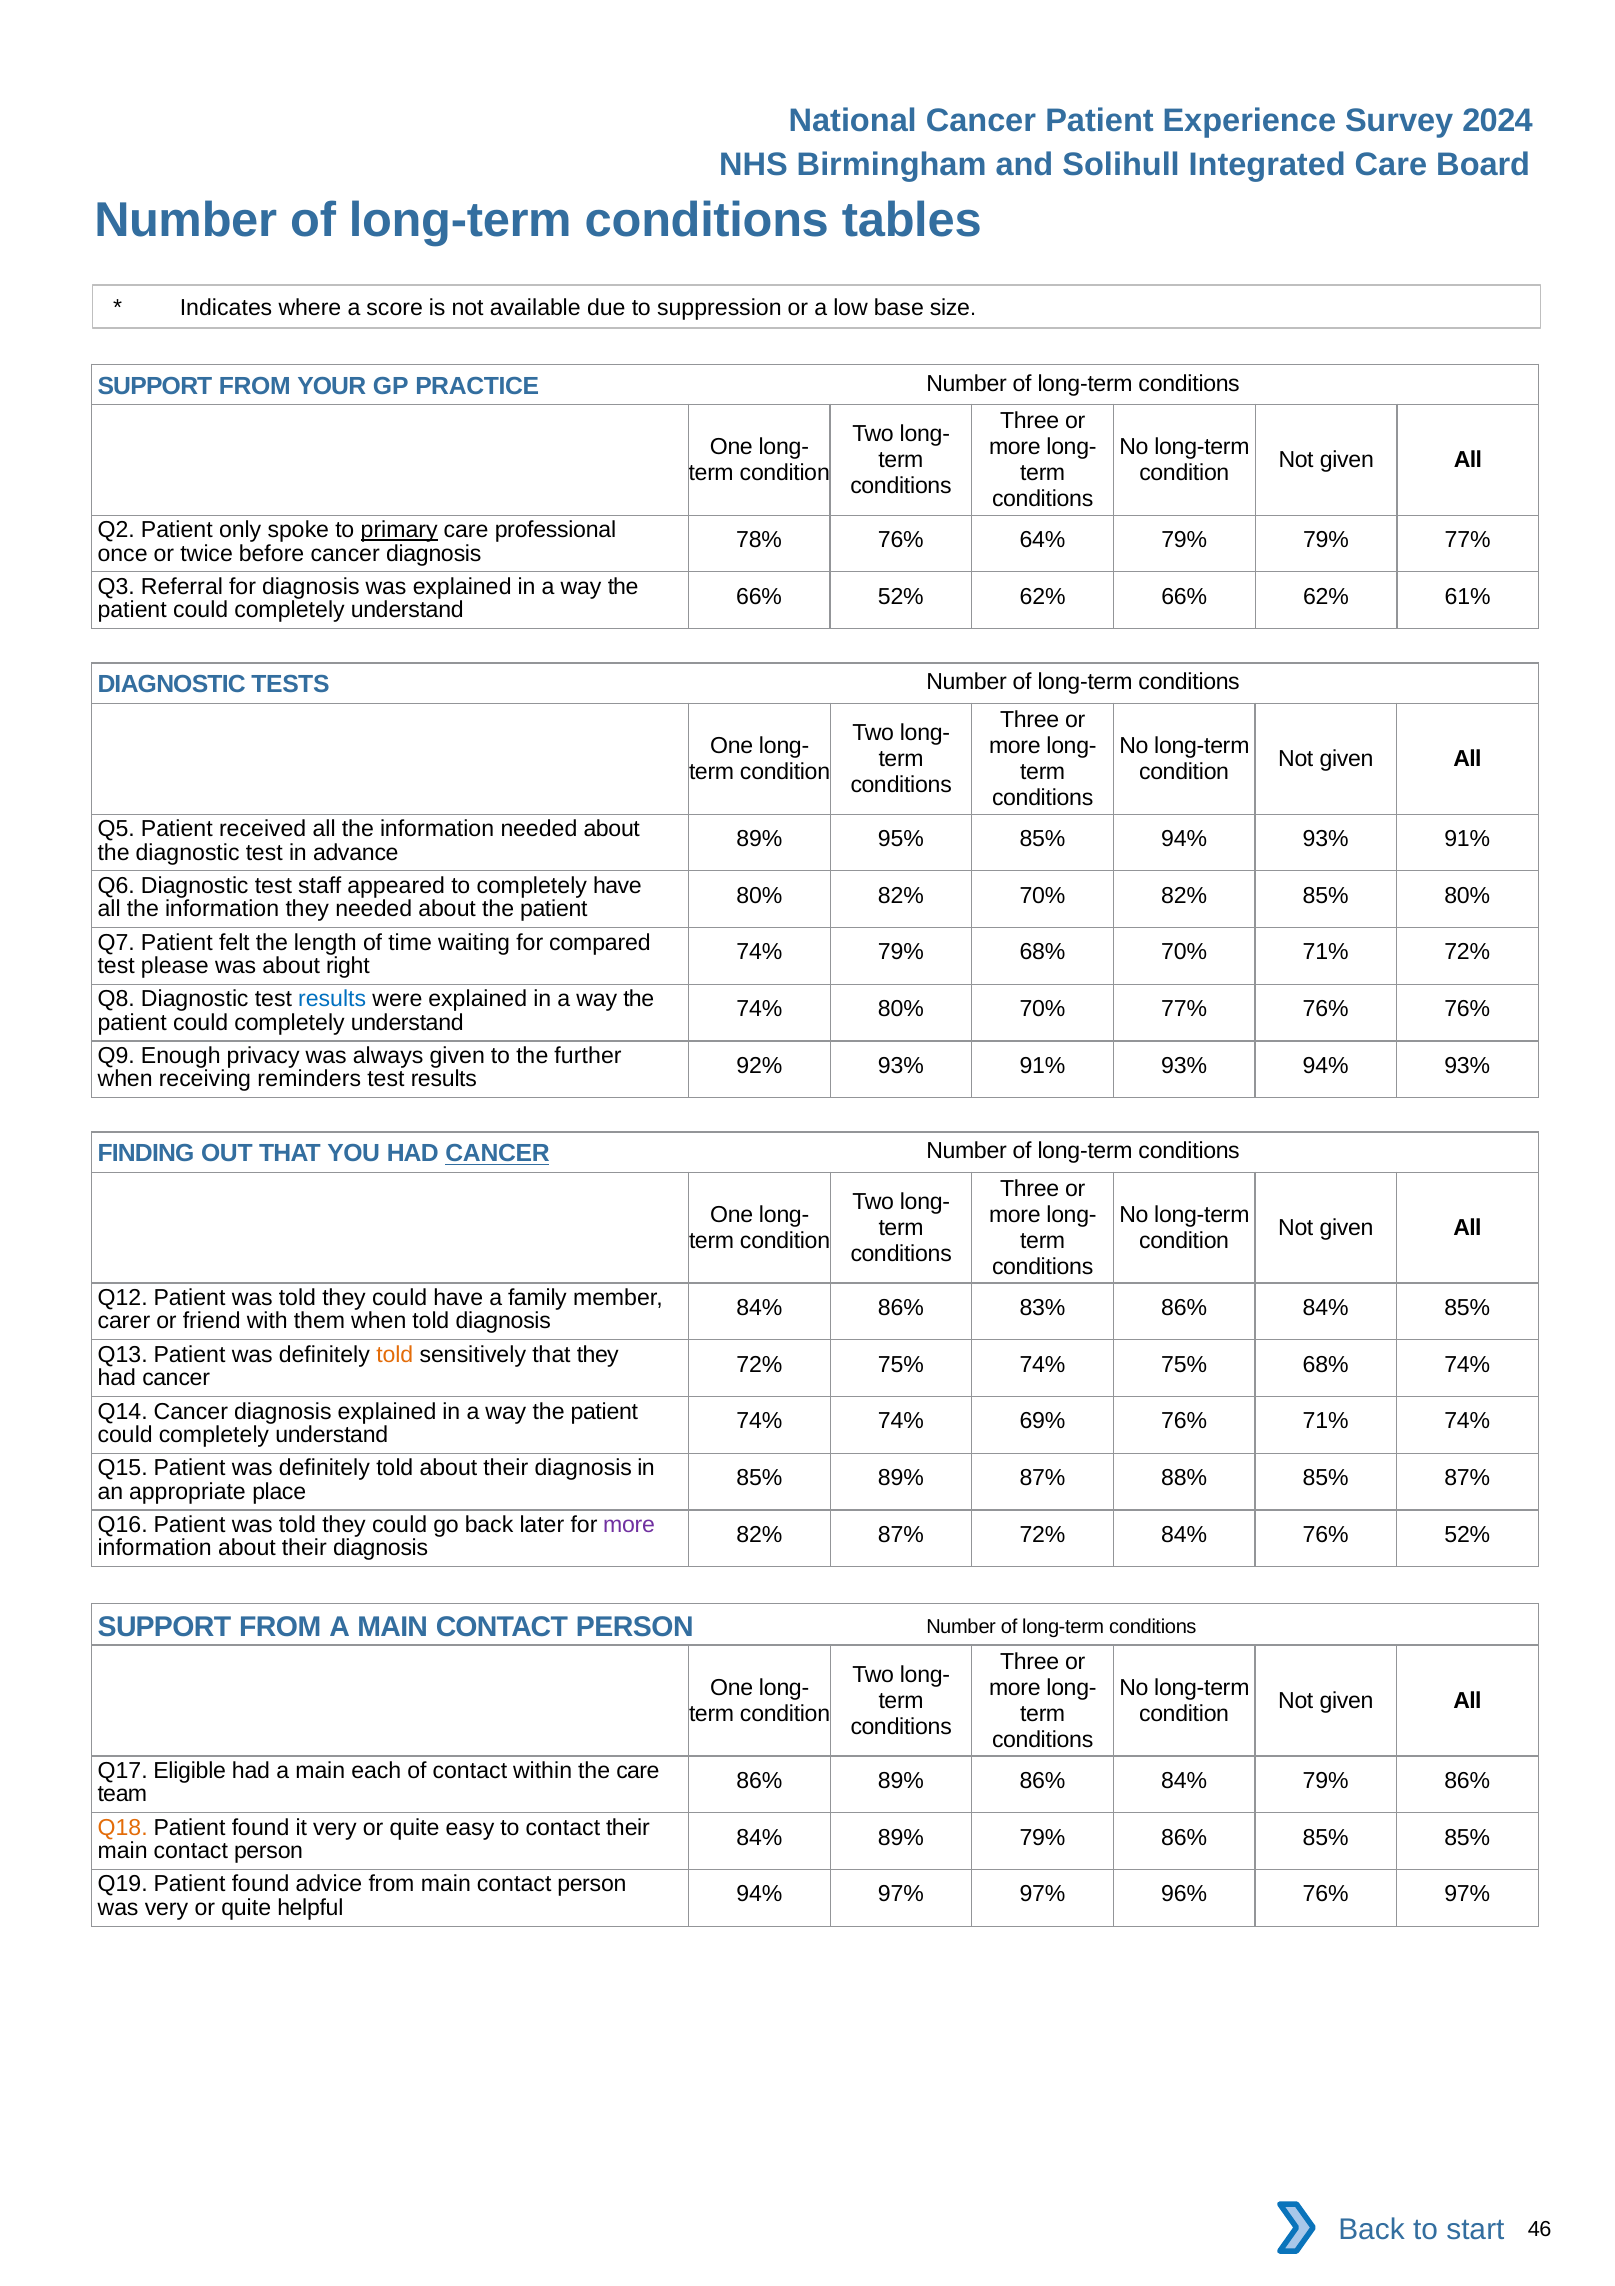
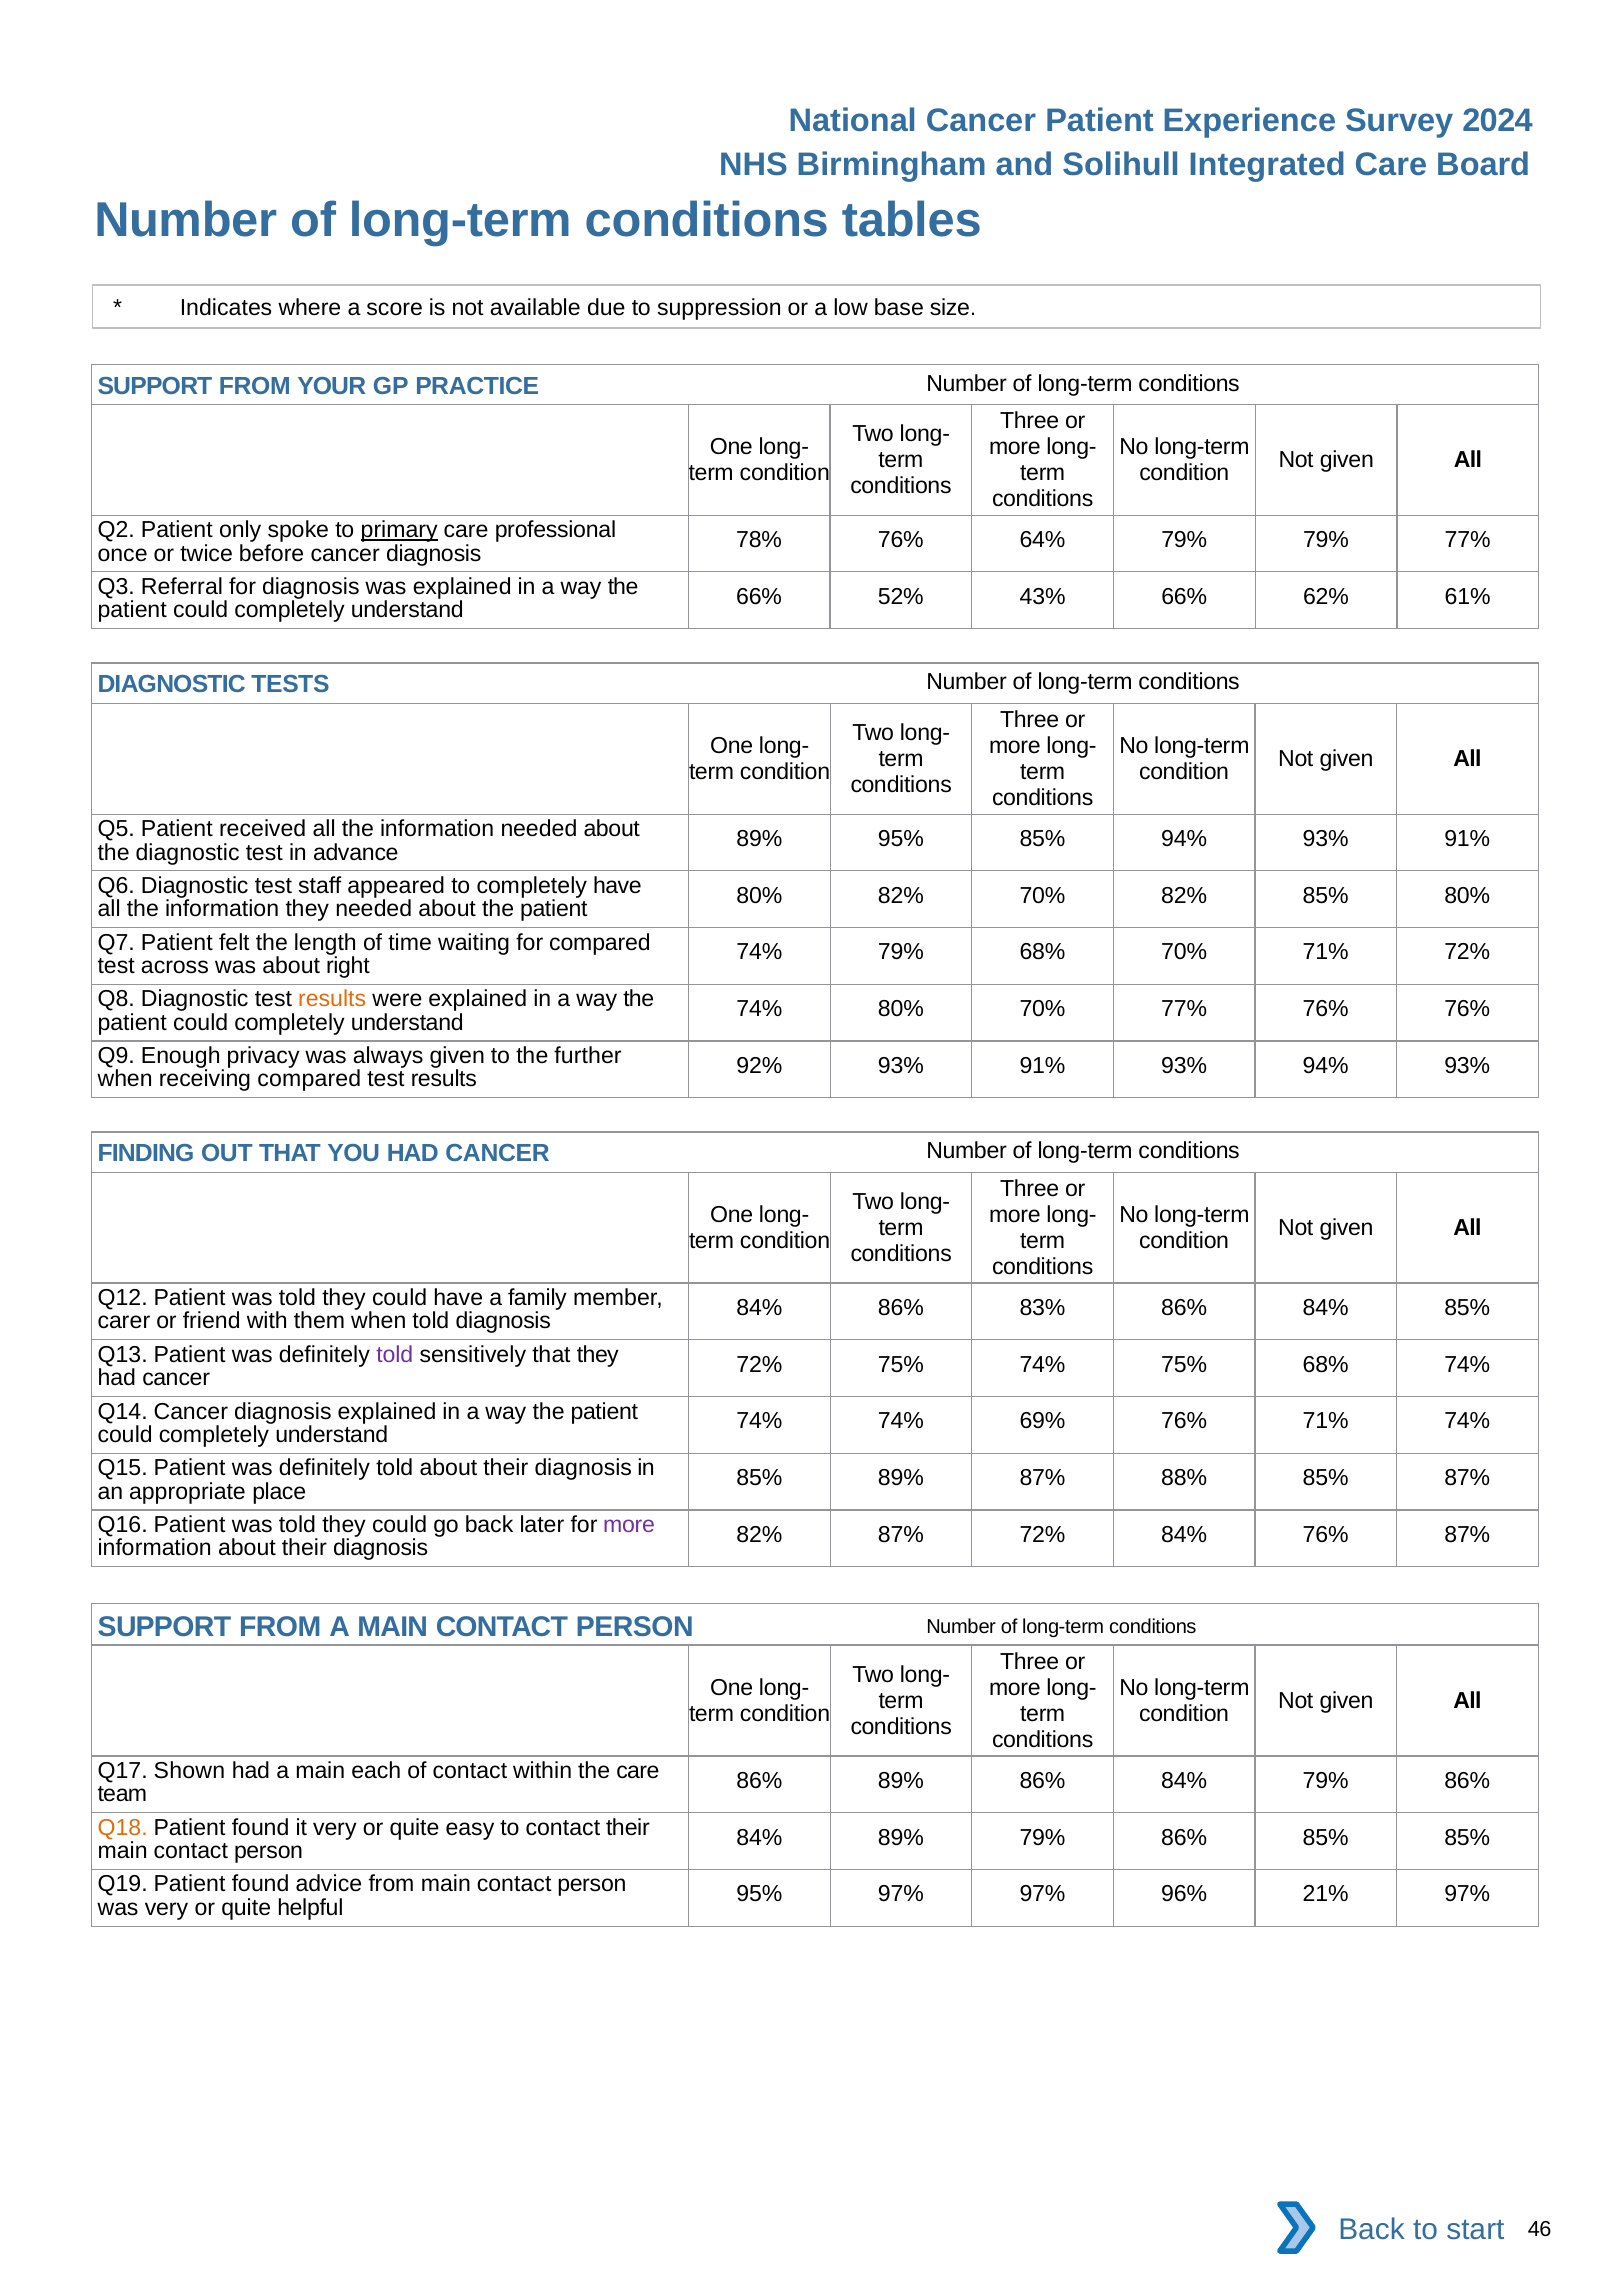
52% 62%: 62% -> 43% (1043, 596)
please: please -> across (175, 966)
results colour: blue -> orange (332, 999)
receiving reminders: reminders -> compared (309, 1079)
CANCER underline: present -> none (498, 1153)
told colour: orange -> purple (395, 1354)
76% 52%: 52% -> 87% (1467, 1534)
Eligible: Eligible -> Shown (189, 1770)
94%: 94% -> 95% (759, 1894)
96% 76%: 76% -> 21% (1326, 1894)
